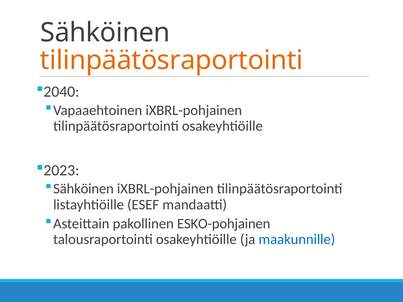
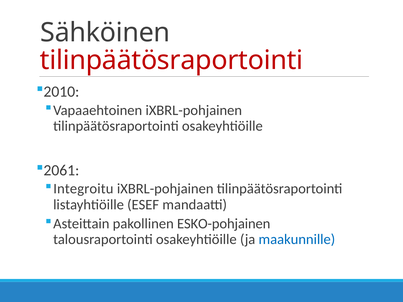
tilinpäätösraportointi colour: orange -> red (172, 60)
2040: 2040 -> 2010 (61, 92)
2023: 2023 -> 2061 (61, 170)
Sähköinen: Sähköinen -> Integroitu (83, 189)
